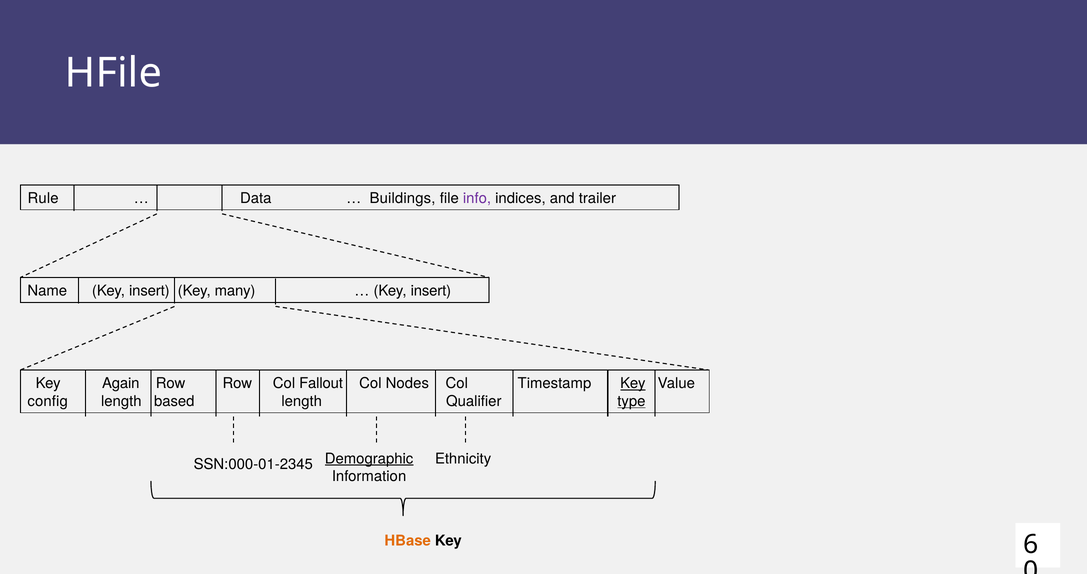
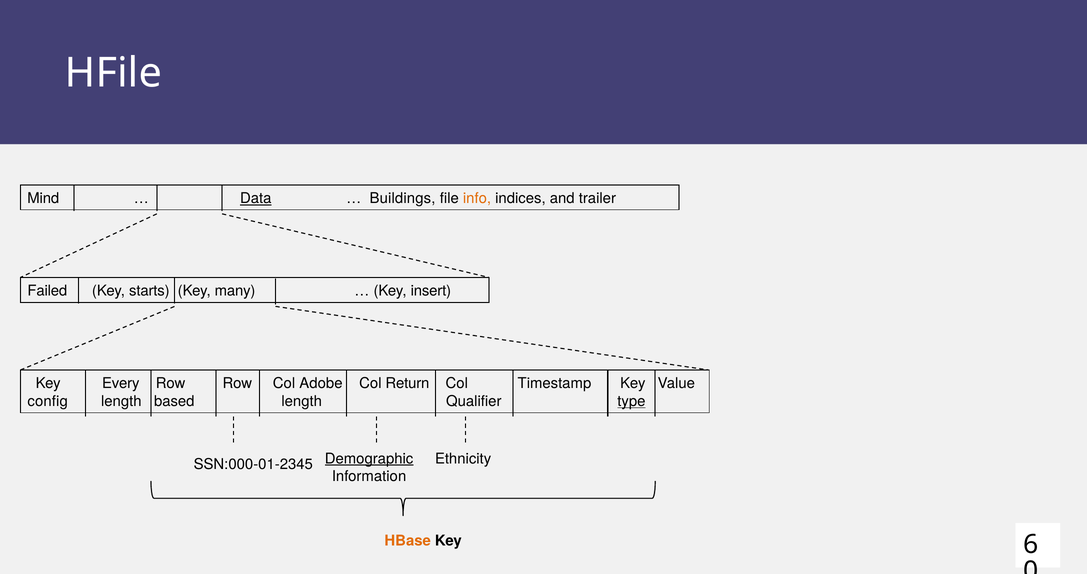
Rule: Rule -> Mind (43, 198)
Data underline: none -> present (256, 198)
info colour: purple -> orange (477, 198)
Name: Name -> Failed (47, 291)
insert: insert -> starts (149, 291)
Again: Again -> Every (121, 384)
Fallout: Fallout -> Adobe (321, 384)
Nodes: Nodes -> Return (407, 384)
Key underline: present -> none (633, 384)
